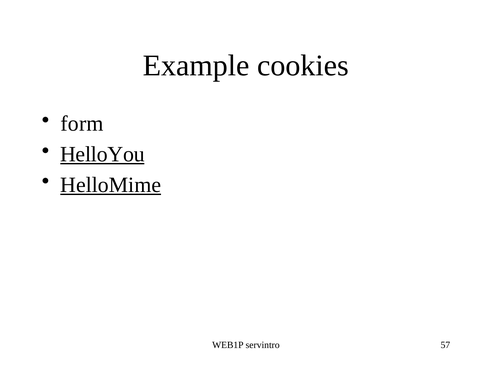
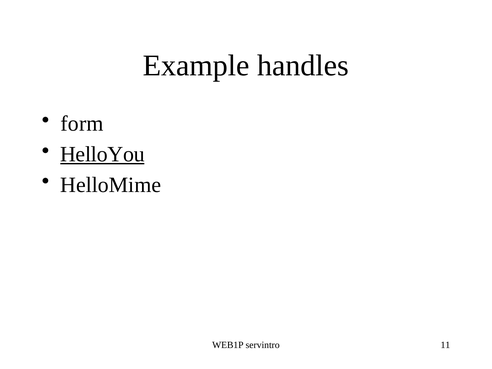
cookies: cookies -> handles (303, 66)
HelloMime underline: present -> none (111, 185)
57: 57 -> 11 (445, 345)
